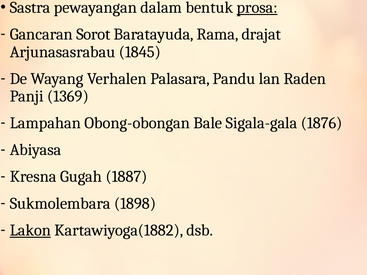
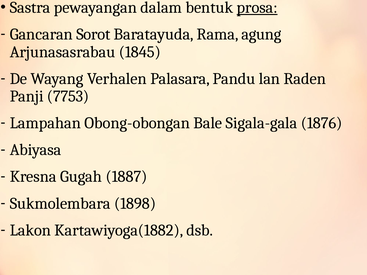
drajat: drajat -> agung (261, 34)
1369: 1369 -> 7753 (68, 96)
Lakon underline: present -> none (30, 230)
